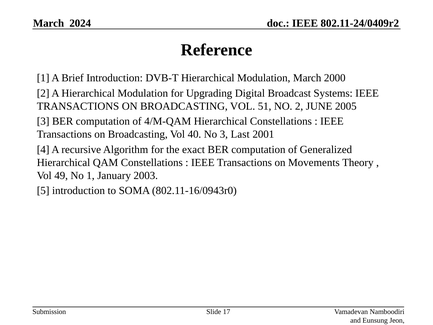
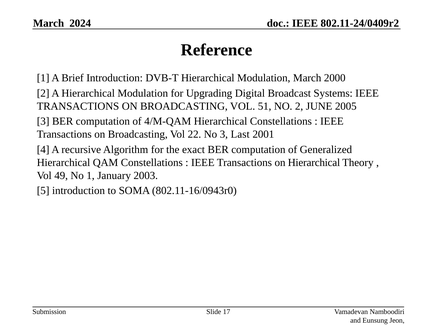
40: 40 -> 22 (194, 134)
on Movements: Movements -> Hierarchical (314, 162)
